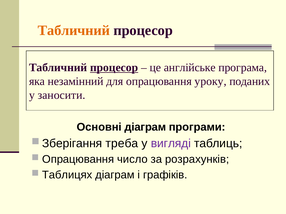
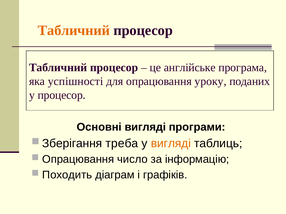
процесор underline: present -> none (114, 68)
незамінний: незамінний -> успішності (76, 82)
у заносити: заносити -> процесор (62, 95)
Основні діаграм: діаграм -> вигляді (145, 127)
вигляді colour: purple -> orange (171, 144)
розрахунків: розрахунків -> інформацію (197, 160)
Таблицях: Таблицях -> Походить (67, 175)
